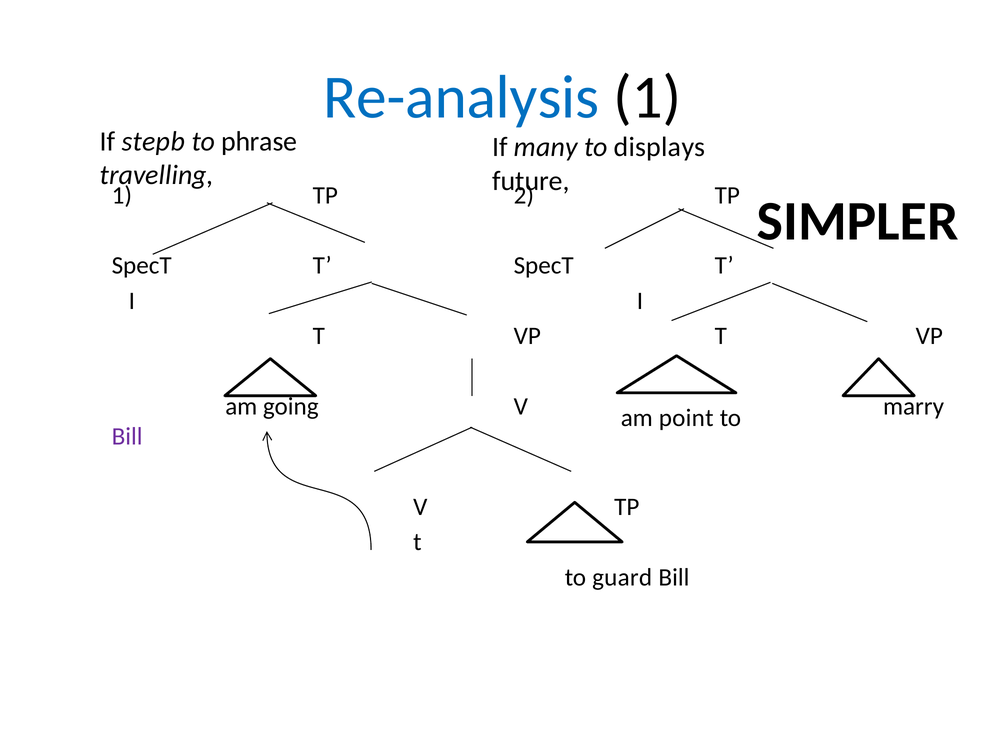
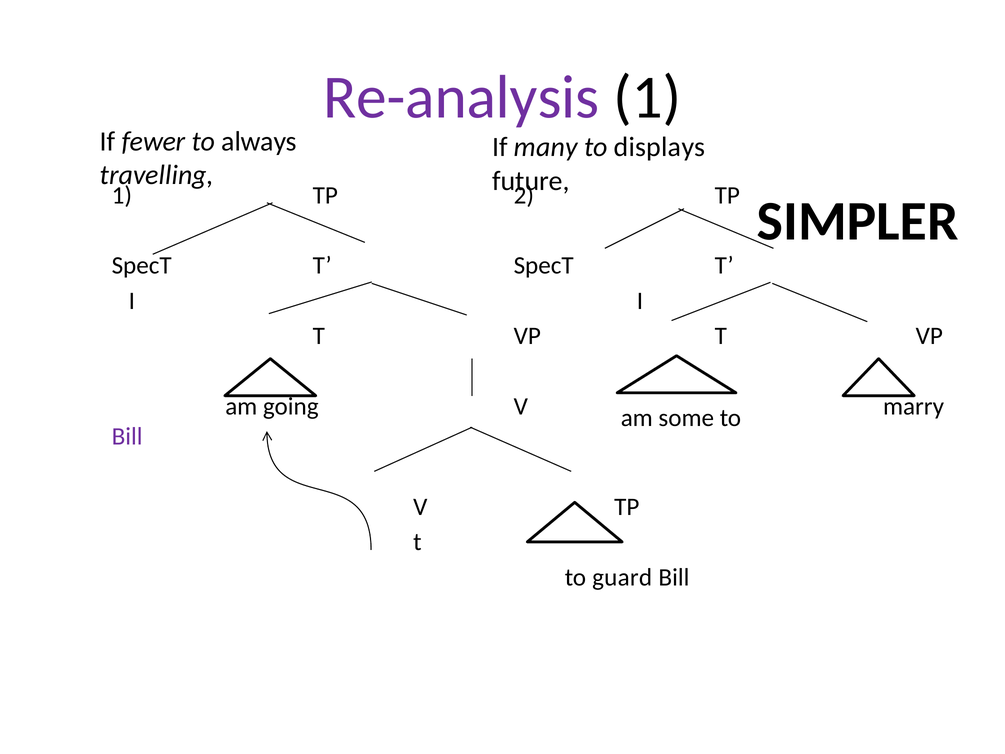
Re-analysis colour: blue -> purple (461, 97)
stepb: stepb -> fewer (154, 142)
phrase: phrase -> always (259, 142)
point: point -> some (686, 418)
